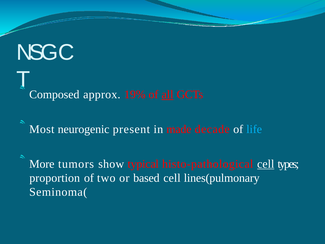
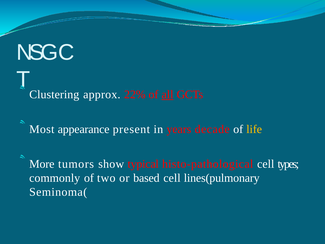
Composed: Composed -> Clustering (54, 94)
19%: 19% -> 22% (135, 94)
neurogenic: neurogenic -> appearance (84, 129)
made: made -> years (179, 129)
life colour: light blue -> yellow (254, 129)
cell underline: present -> none (266, 164)
proportion: proportion -> commonly (55, 178)
